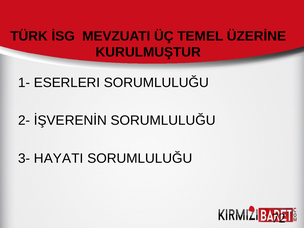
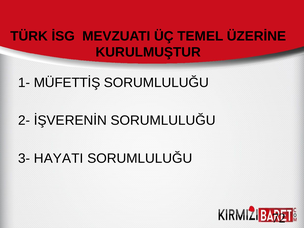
ESERLERI: ESERLERI -> MÜFETTİŞ (67, 83)
